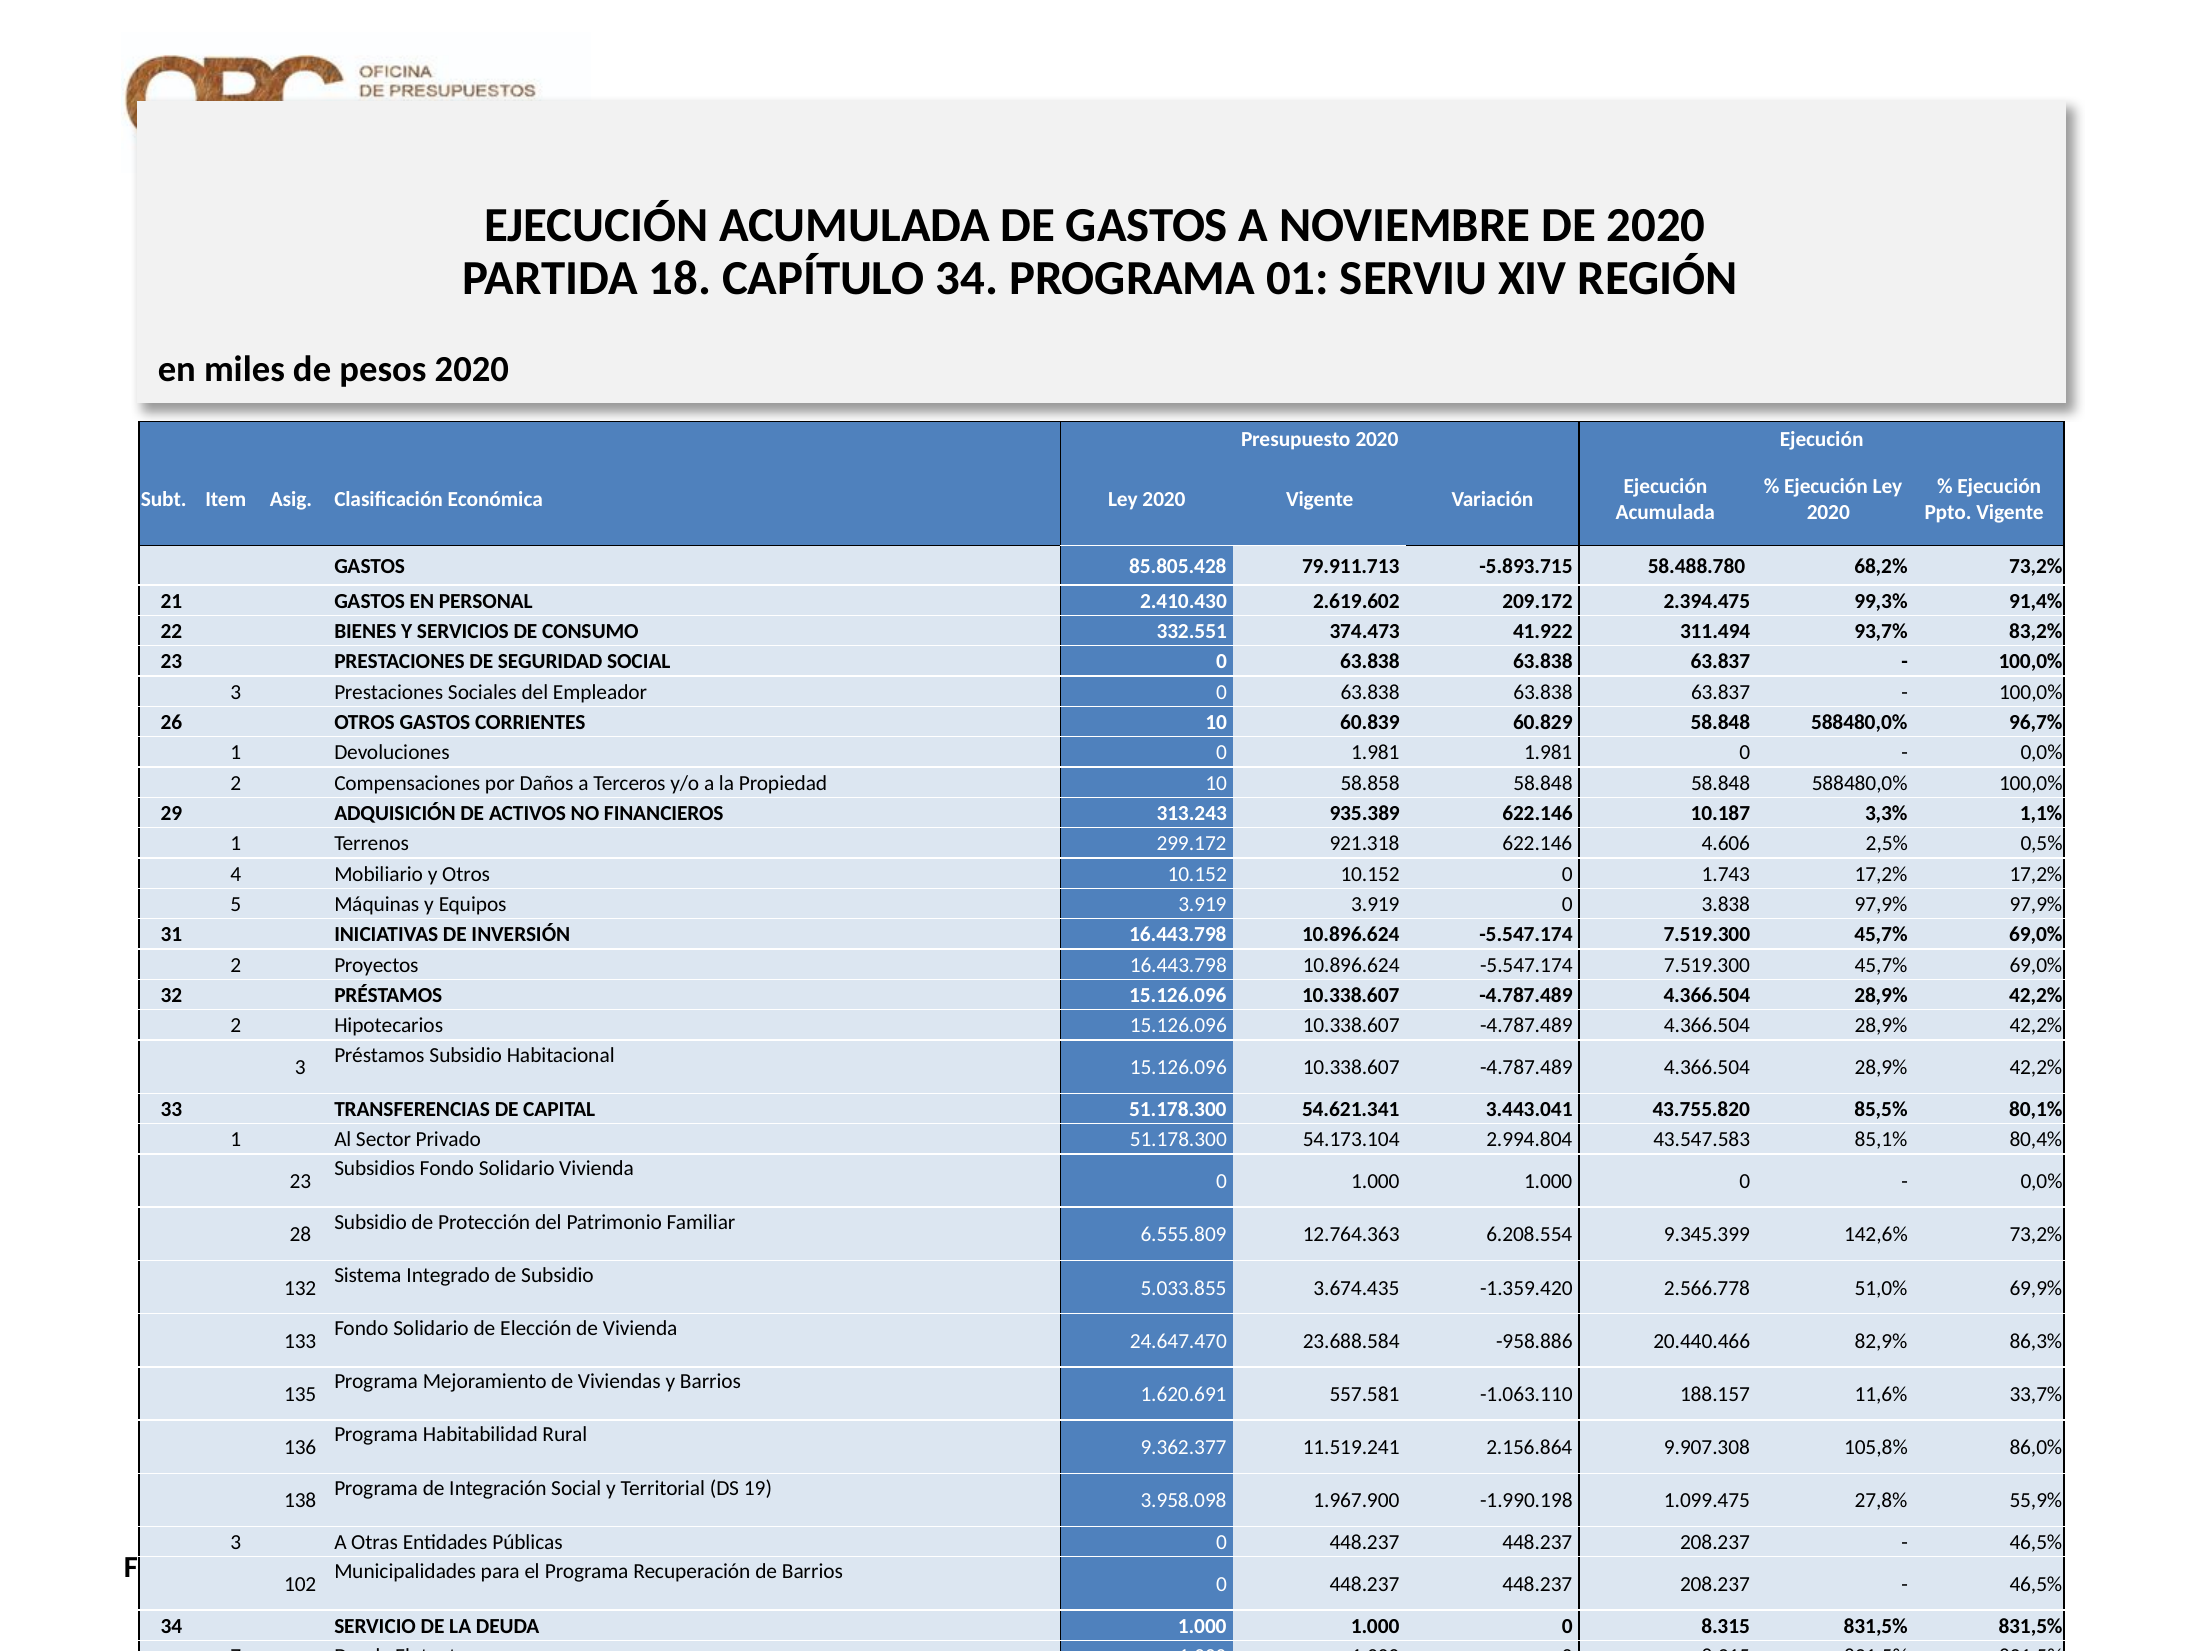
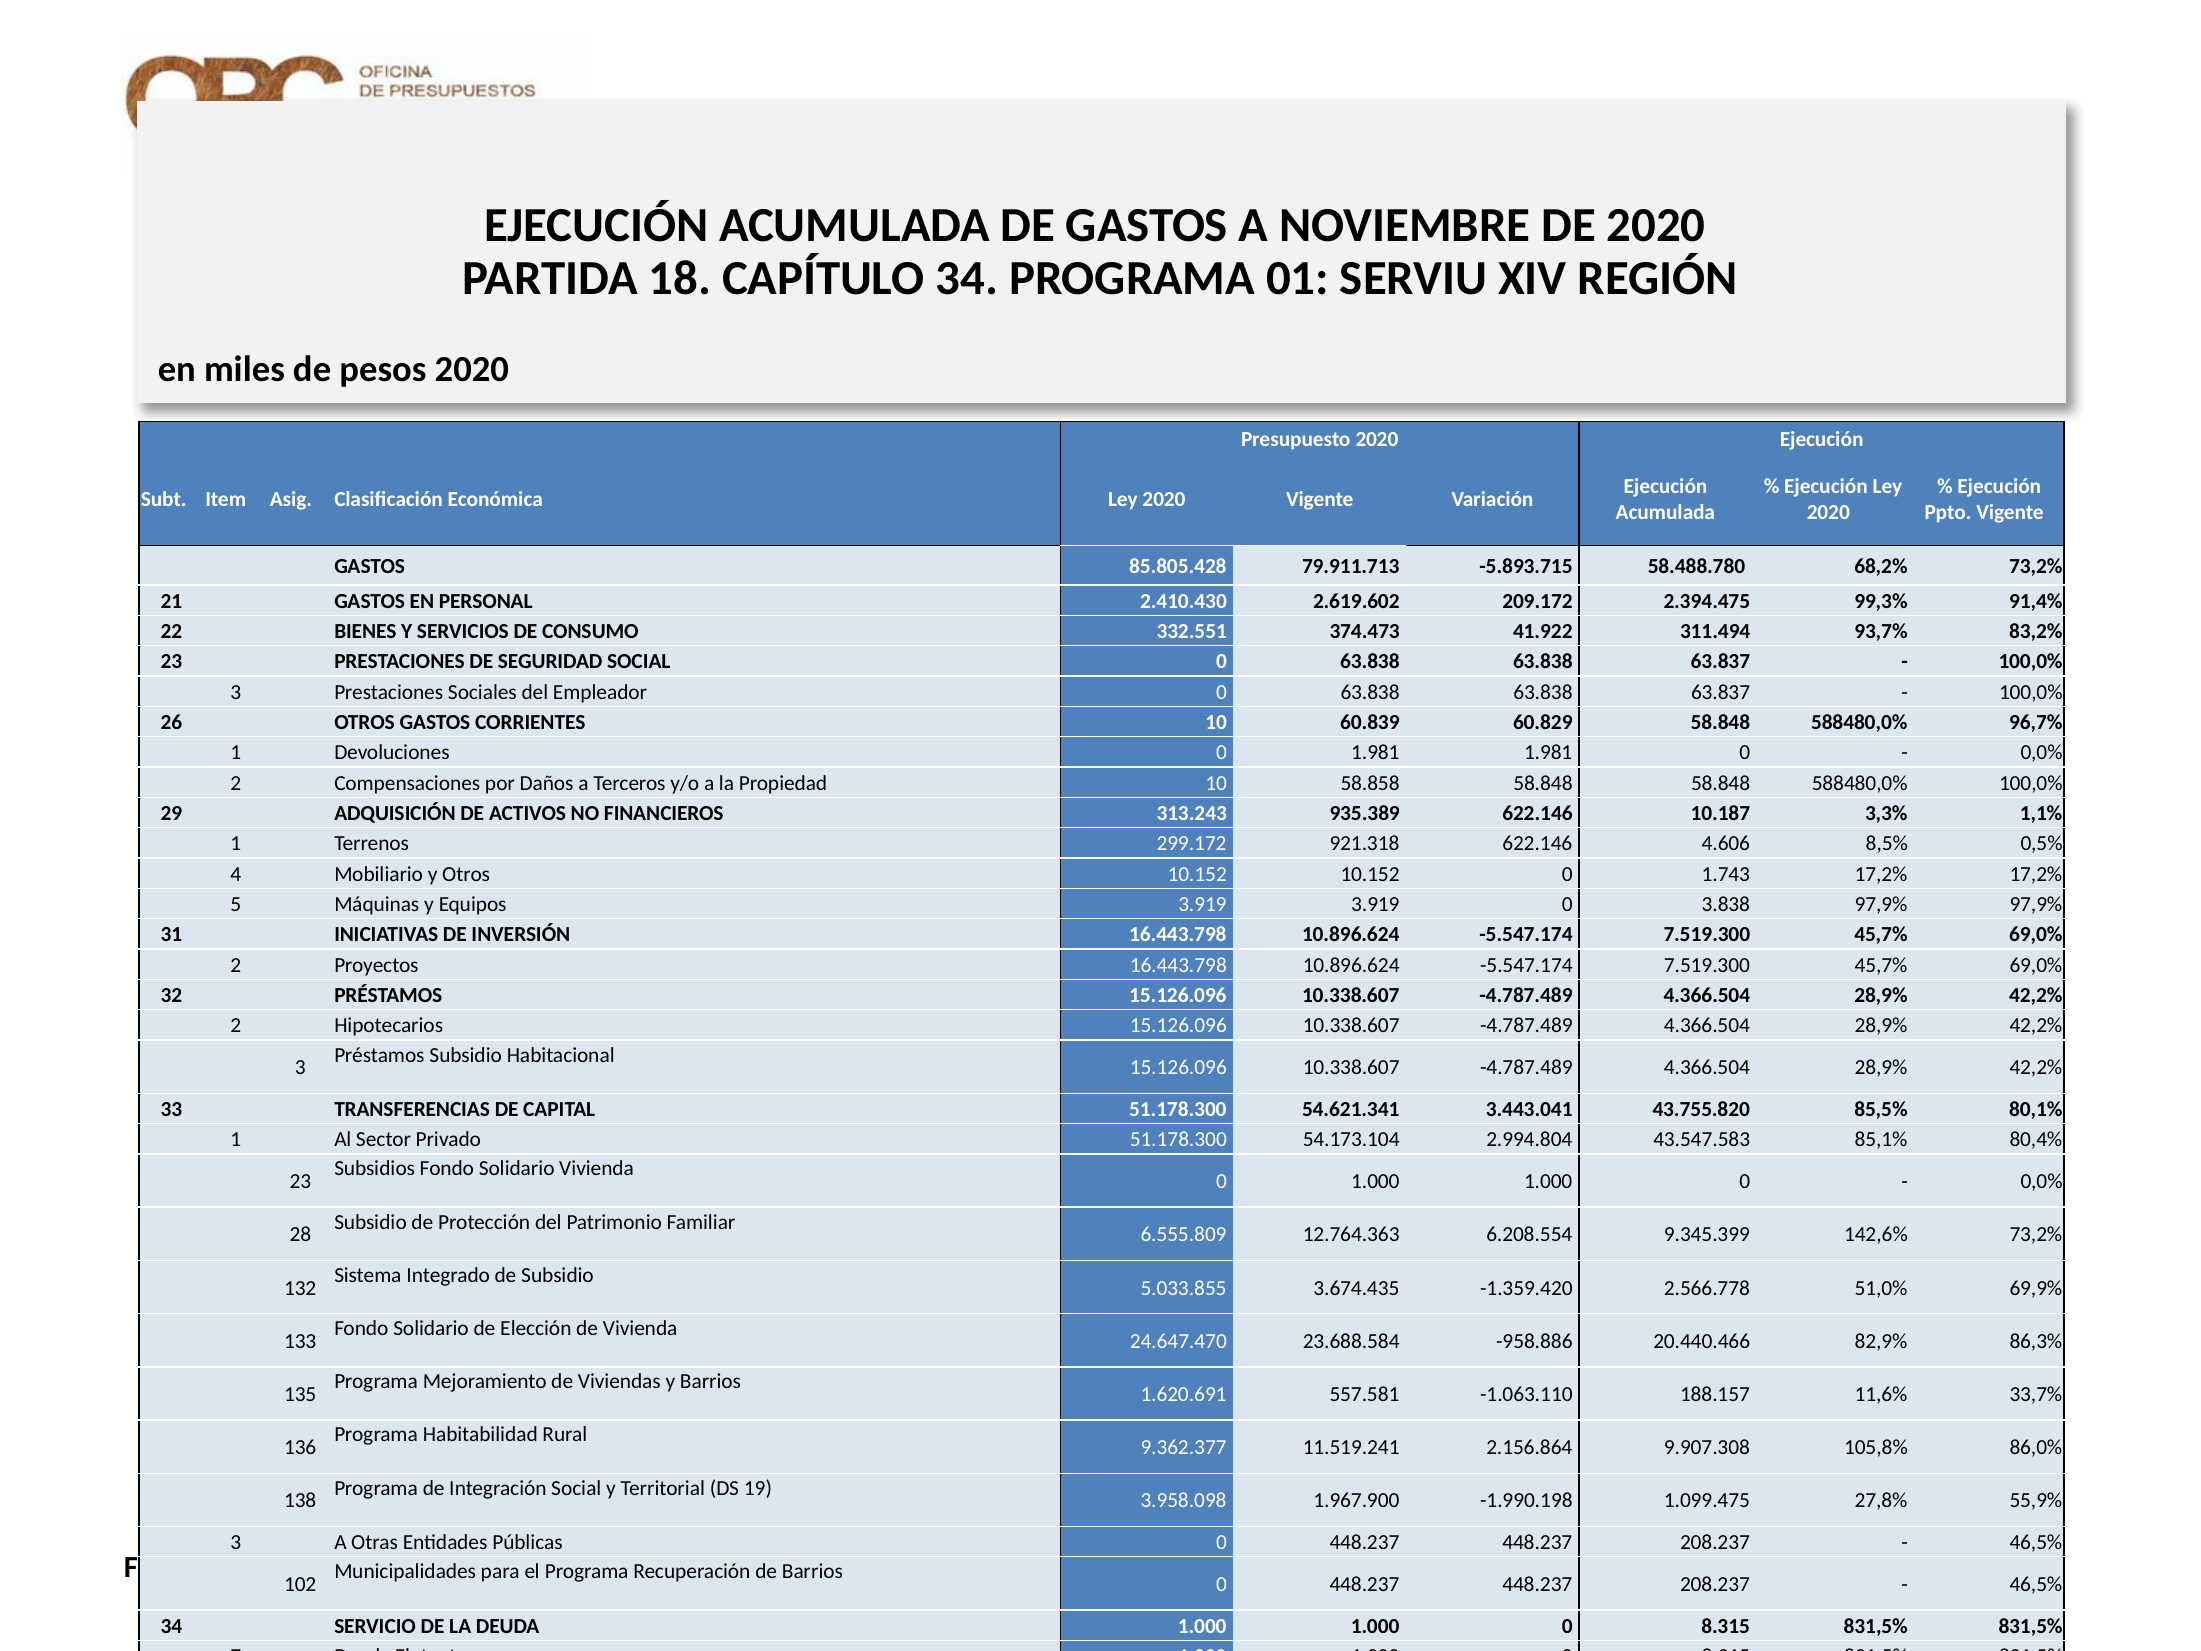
2,5%: 2,5% -> 8,5% (1887, 844)
